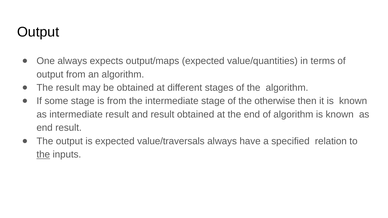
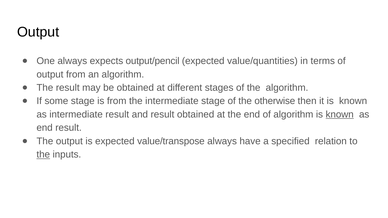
output/maps: output/maps -> output/pencil (153, 61)
known underline: none -> present (340, 115)
value/traversals: value/traversals -> value/transpose (171, 141)
